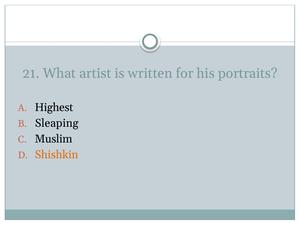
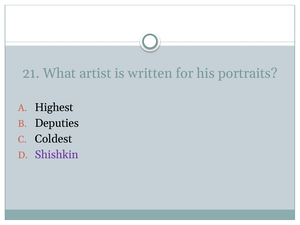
Sleaping: Sleaping -> Deputies (57, 123)
Muslim: Muslim -> Coldest (53, 139)
Shishkin colour: orange -> purple (57, 155)
